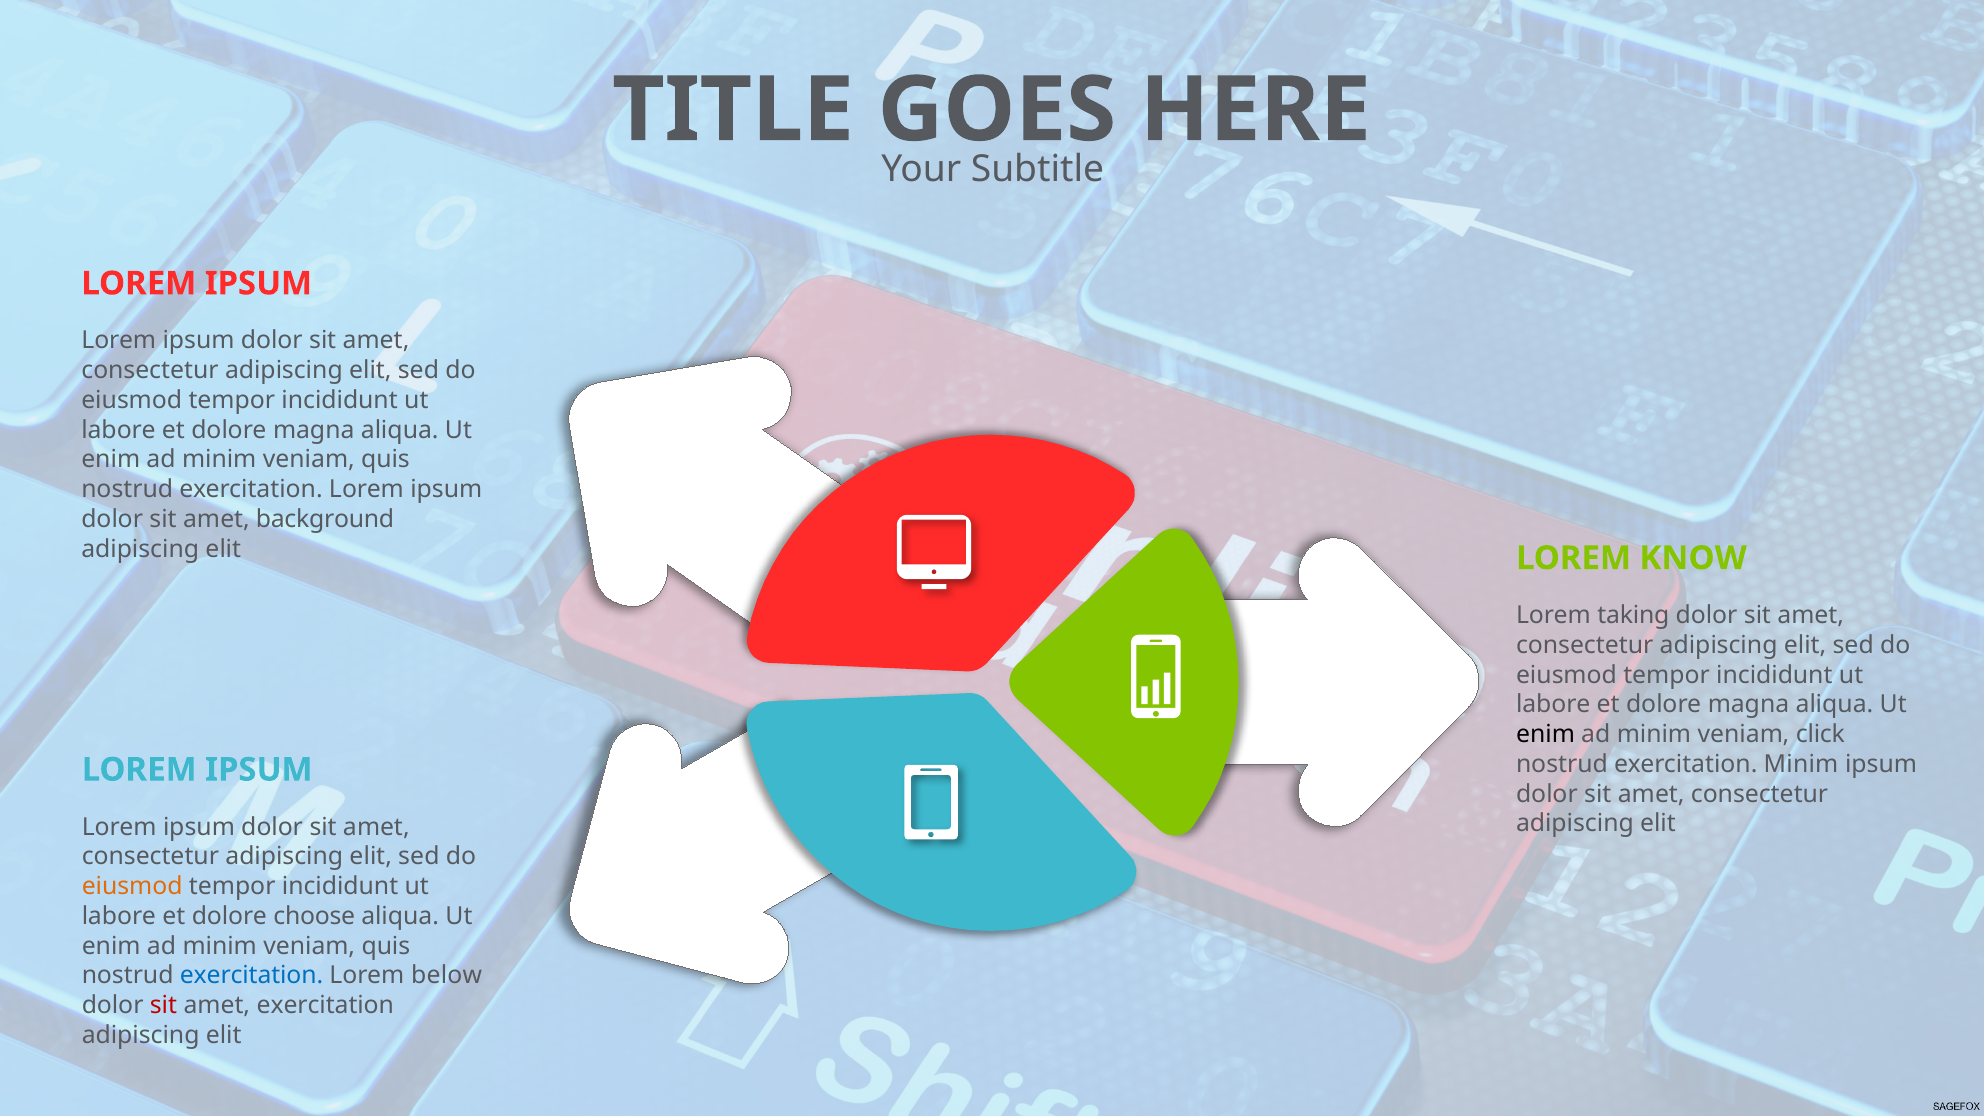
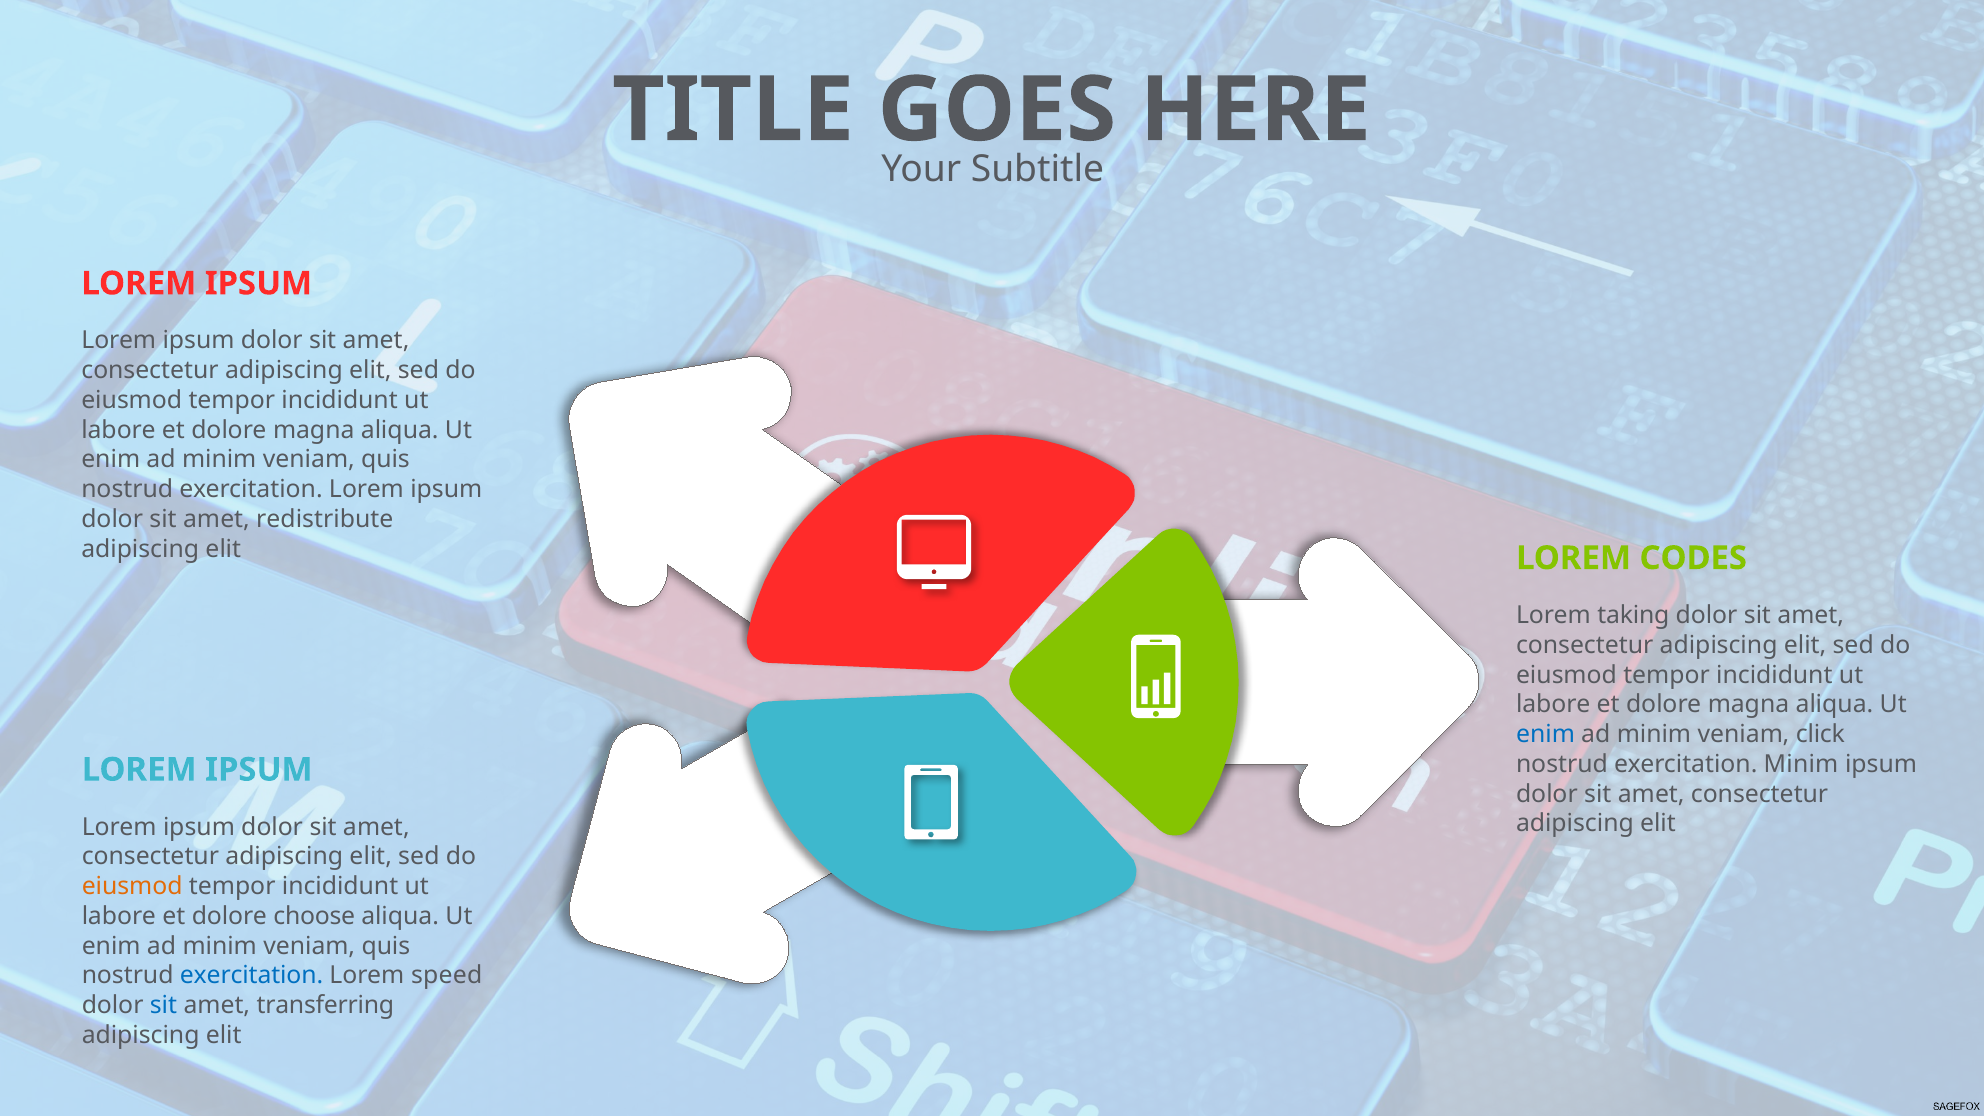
background: background -> redistribute (325, 519)
KNOW: KNOW -> CODES (1693, 558)
enim colour: black -> blue (1546, 734)
below: below -> speed (447, 976)
sit colour: red -> blue (163, 1005)
amet exercitation: exercitation -> transferring (325, 1005)
